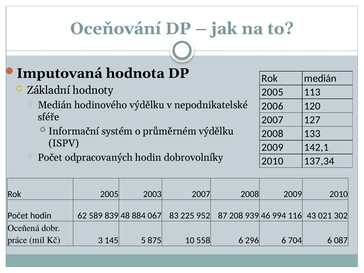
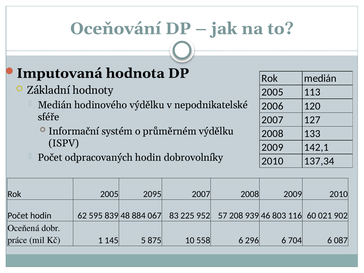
2003: 2003 -> 2095 (152, 194)
589: 589 -> 595 (96, 216)
87: 87 -> 57 (223, 216)
994: 994 -> 803 (279, 216)
43: 43 -> 60 (311, 216)
302: 302 -> 902 (341, 216)
3: 3 -> 1 (100, 240)
